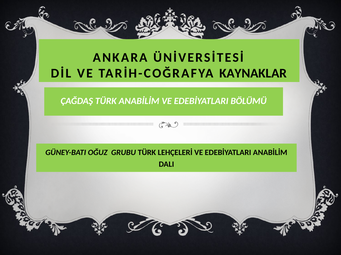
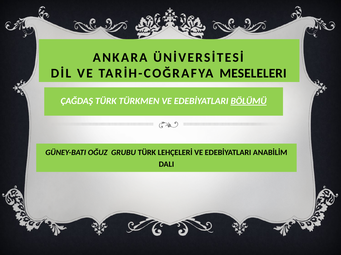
KAYNAKLAR: KAYNAKLAR -> MESELELERI (253, 73)
TÜRK ANABİLİM: ANABİLİM -> TÜRKMEN (139, 101)
BÖLÜMÜ underline: none -> present (249, 101)
